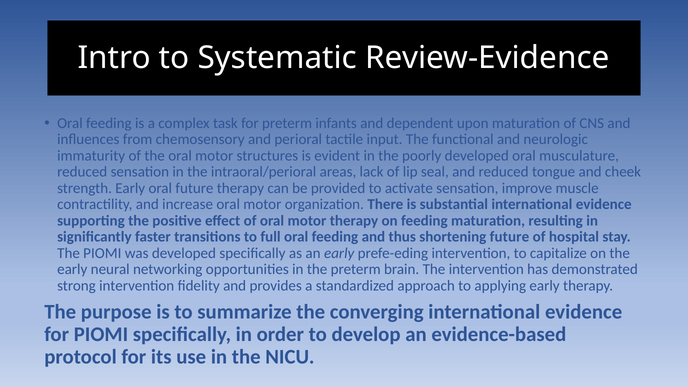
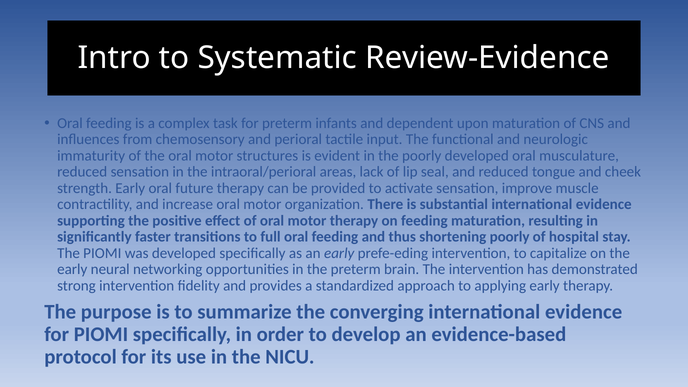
shortening future: future -> poorly (510, 237)
